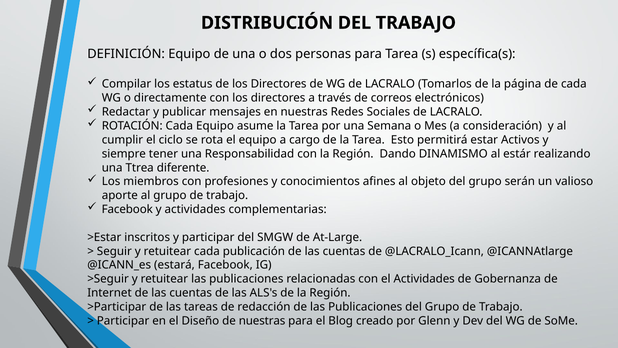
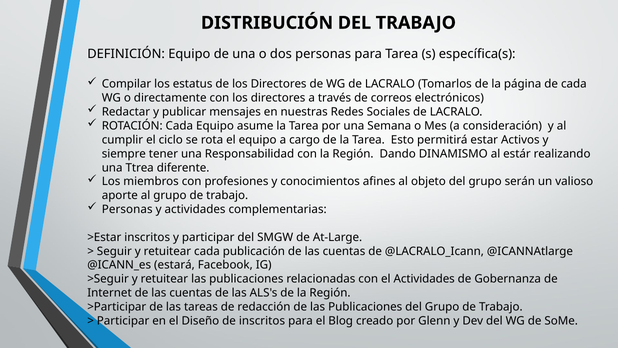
Facebook: Facebook -> Personas (127, 209)
de nuestras: nuestras -> inscritos (262, 320)
